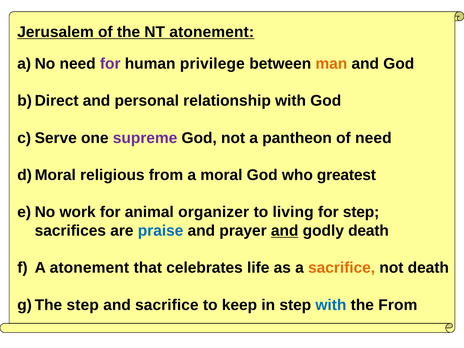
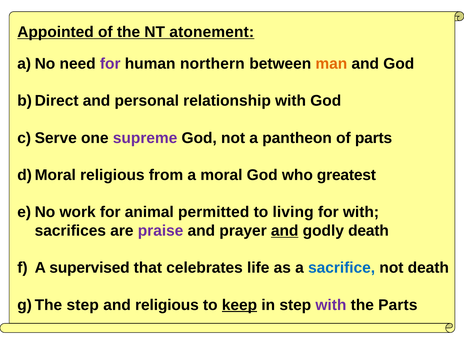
Jerusalem: Jerusalem -> Appointed (56, 32)
privilege: privilege -> northern (212, 64)
of need: need -> parts (374, 138)
organizer: organizer -> permitted (214, 212)
for step: step -> with (361, 212)
praise colour: blue -> purple (161, 231)
A atonement: atonement -> supervised (90, 268)
sacrifice colour: orange -> blue (342, 268)
and sacrifice: sacrifice -> religious (167, 305)
keep underline: none -> present (239, 305)
with colour: blue -> purple (331, 305)
the From: From -> Parts (398, 305)
